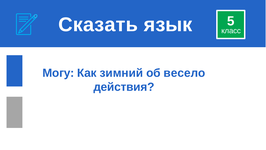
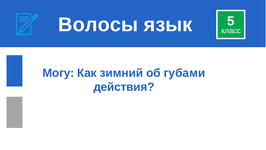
Сказать: Сказать -> Волосы (98, 25)
весело: весело -> губами (184, 73)
